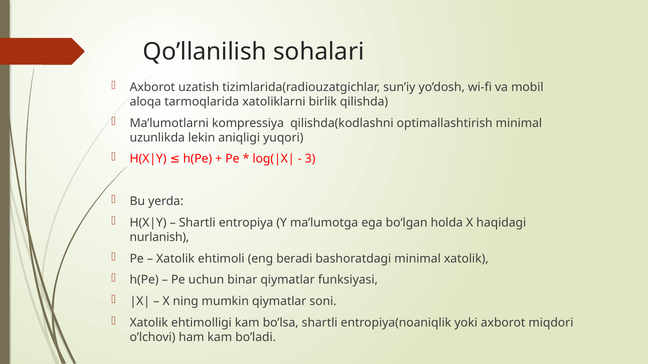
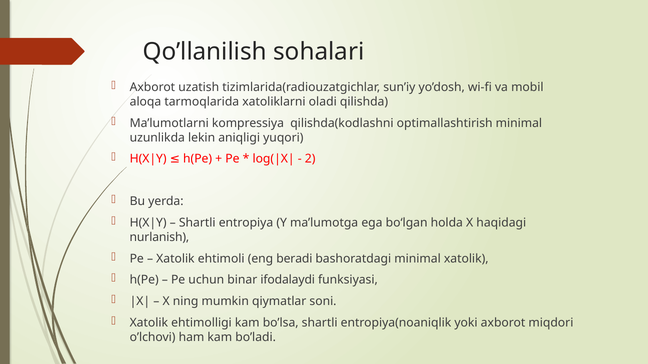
birlik: birlik -> oladi (323, 102)
3: 3 -> 2 (310, 159)
binar qiymatlar: qiymatlar -> ifodalaydi (288, 280)
